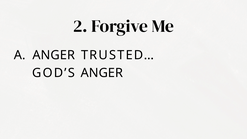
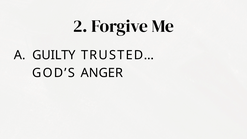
ANGER: ANGER -> GUILTY (54, 55)
